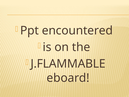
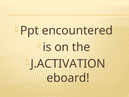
J.FLAMMABLE: J.FLAMMABLE -> J.ACTIVATION (68, 64)
